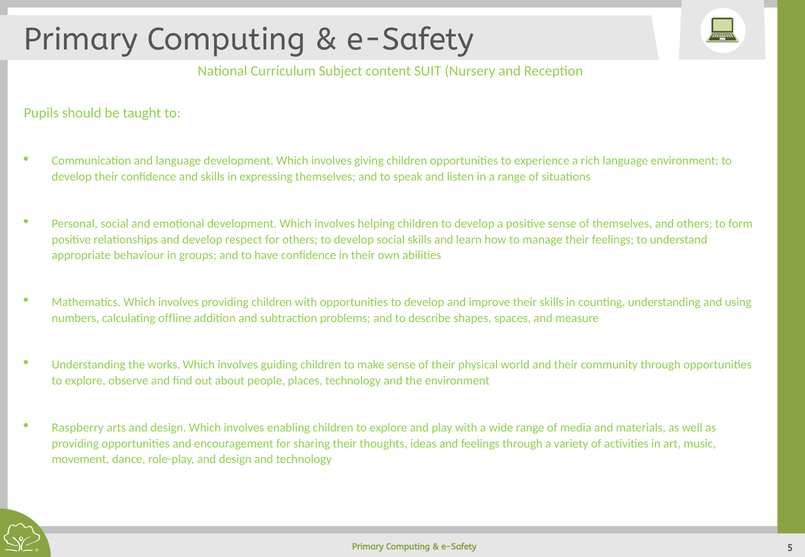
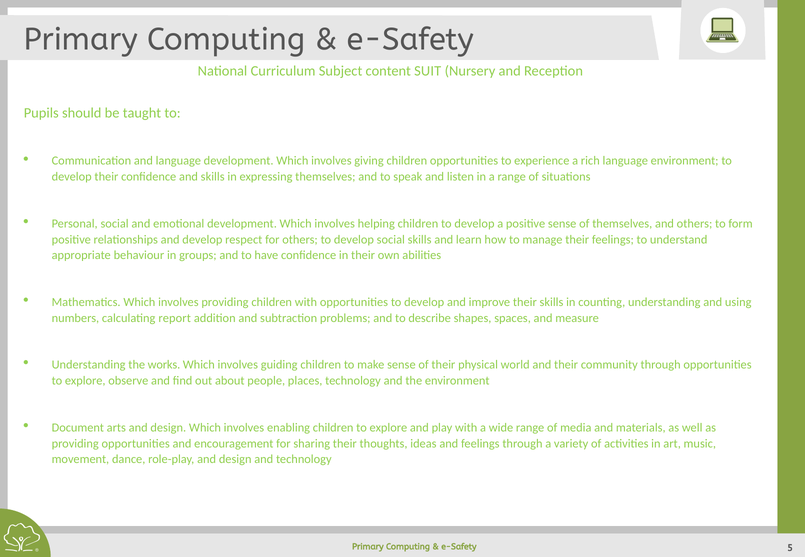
offline: offline -> report (175, 318)
Raspberry: Raspberry -> Document (78, 428)
